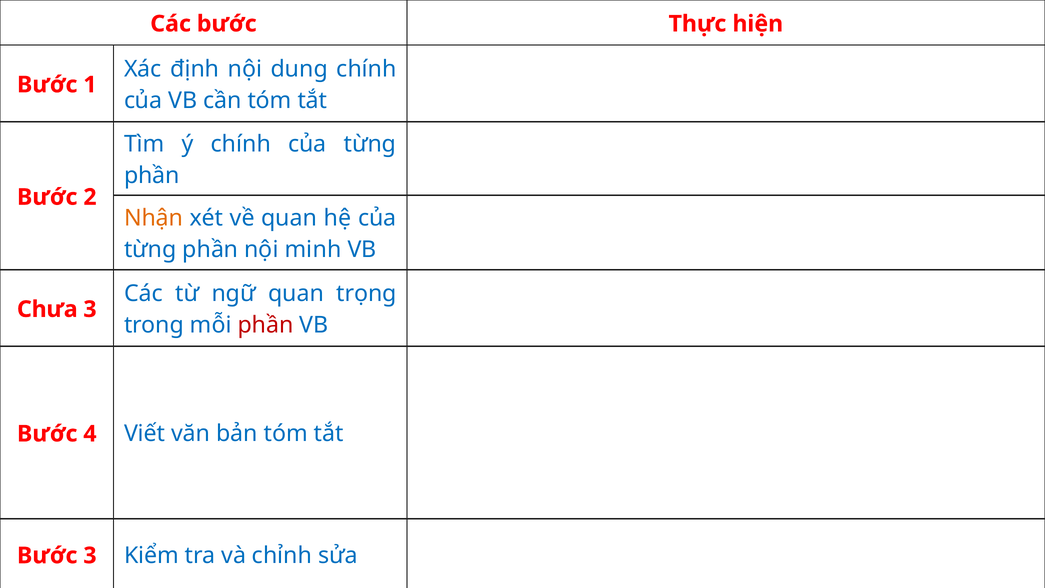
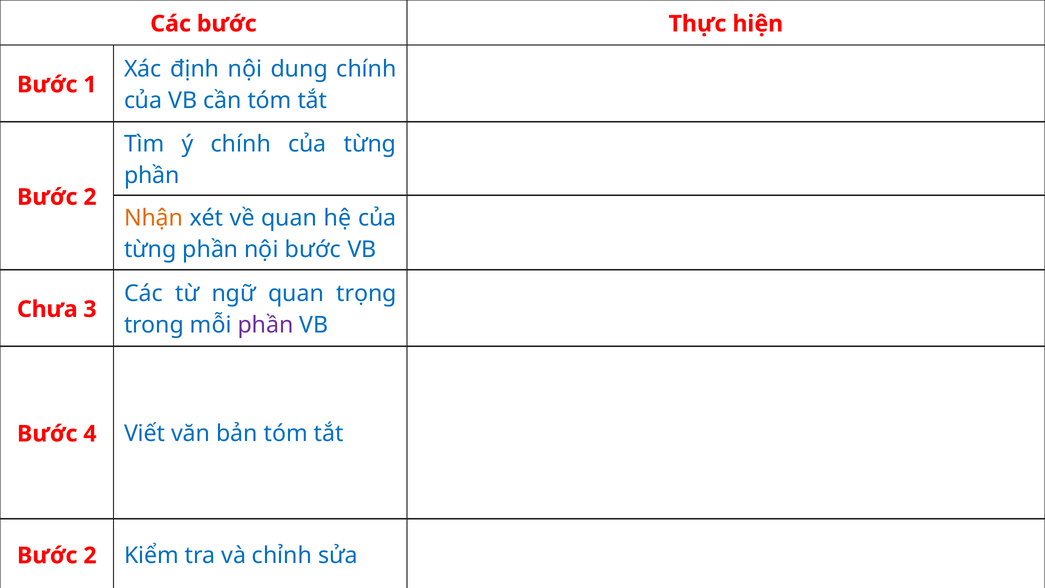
nội minh: minh -> bước (313, 250)
phần colour: red -> purple (265, 325)
3: 3 -> 2 (90, 555)
